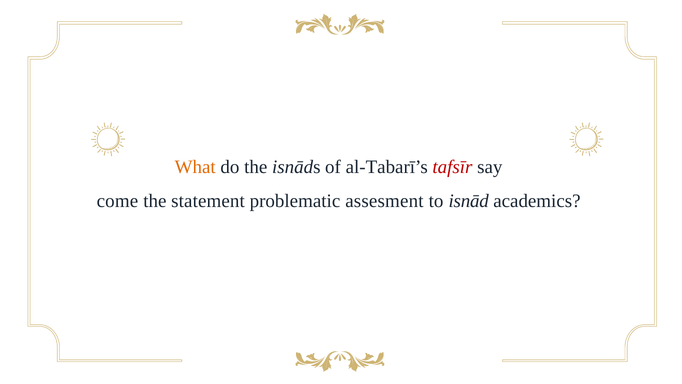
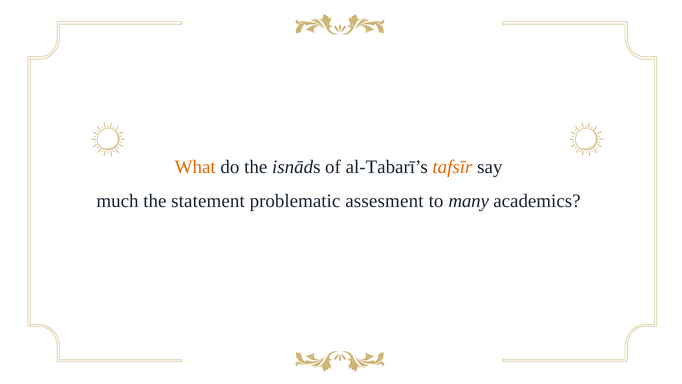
tafsīr colour: red -> orange (452, 167)
come: come -> much (118, 201)
isnād: isnād -> many (469, 201)
